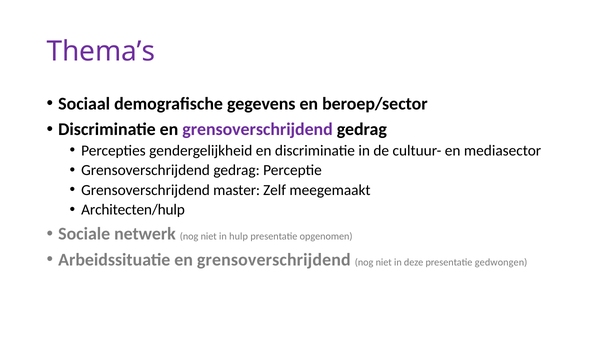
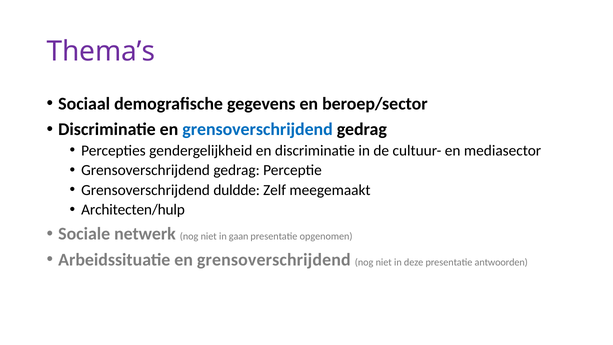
grensoverschrijdend colour: purple -> blue (258, 129)
master: master -> duldde (237, 190)
hulp: hulp -> gaan (239, 236)
gedwongen: gedwongen -> antwoorden (501, 262)
